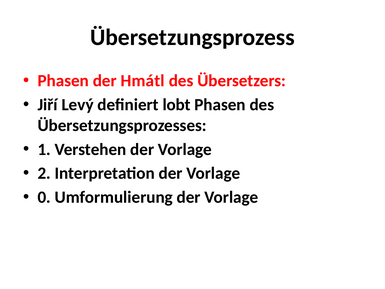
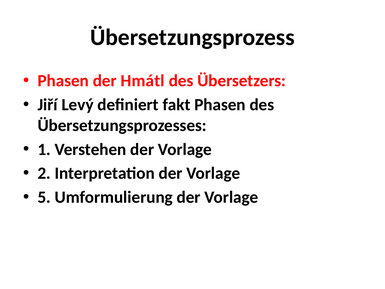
lobt: lobt -> fakt (176, 105)
0: 0 -> 5 (44, 197)
